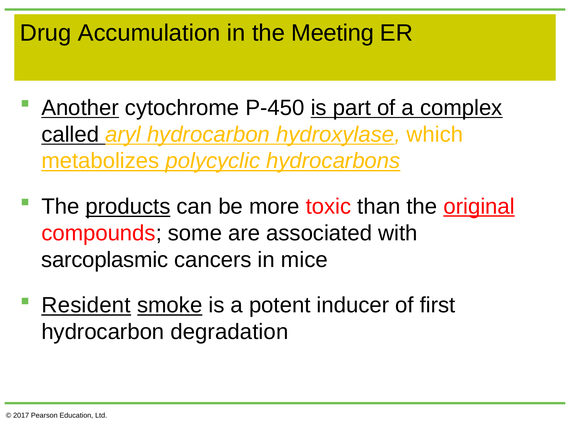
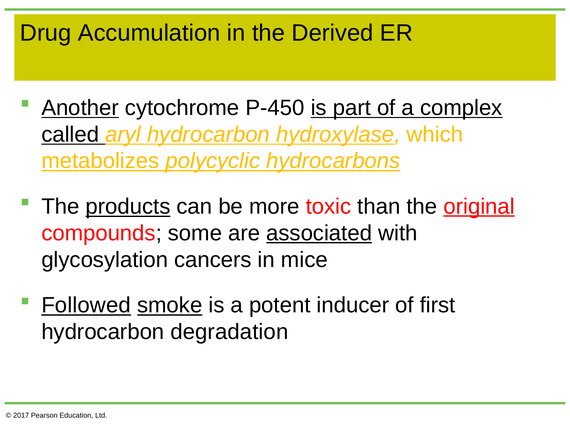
Meeting: Meeting -> Derived (333, 33)
associated underline: none -> present (319, 233)
sarcoplasmic: sarcoplasmic -> glycosylation (105, 260)
Resident: Resident -> Followed (86, 306)
